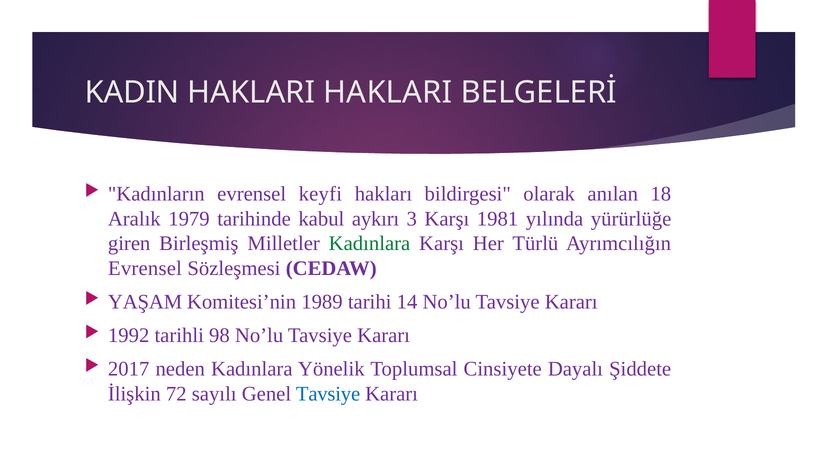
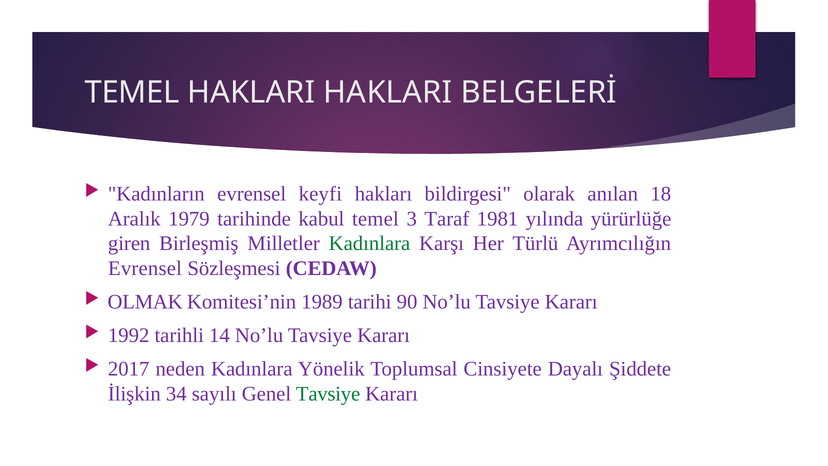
KADIN: KADIN -> TEMEL (132, 92)
kabul aykırı: aykırı -> temel (375, 219)
3 Karşı: Karşı -> Taraf (447, 219)
YAŞAM: YAŞAM -> OLMAK (145, 302)
14: 14 -> 90 (407, 302)
98: 98 -> 14 (219, 335)
72: 72 -> 34 (176, 394)
Tavsiye colour: blue -> green (328, 394)
